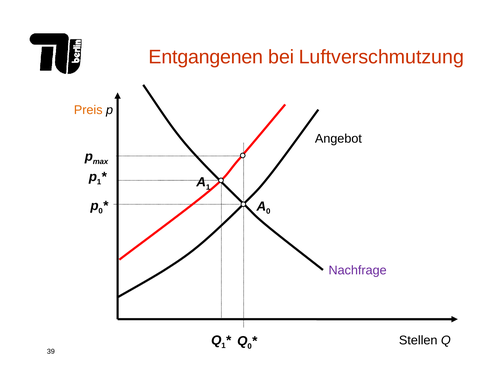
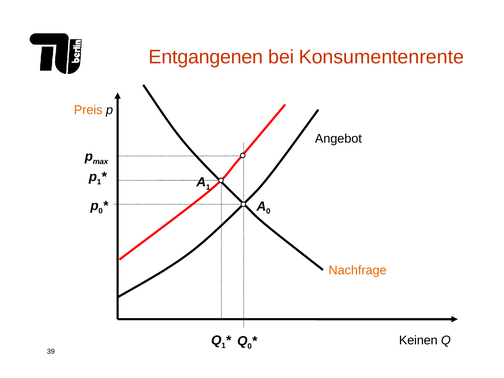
Luftverschmutzung: Luftverschmutzung -> Konsumentenrente (381, 57)
Nachfrage colour: purple -> orange (358, 270)
Stellen: Stellen -> Keinen (418, 340)
